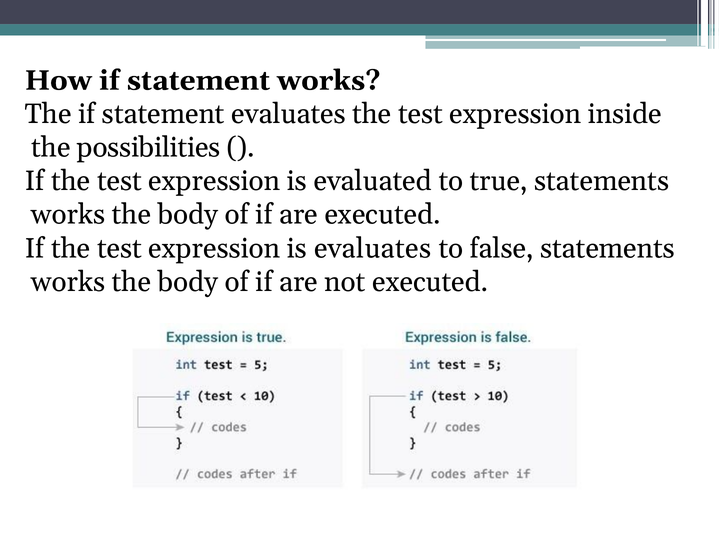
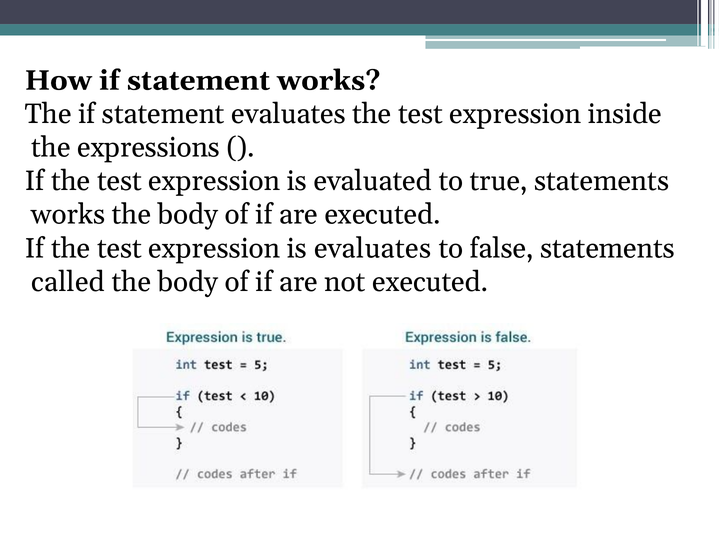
possibilities: possibilities -> expressions (149, 148)
works: works -> called (68, 282)
